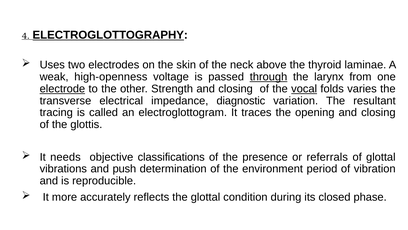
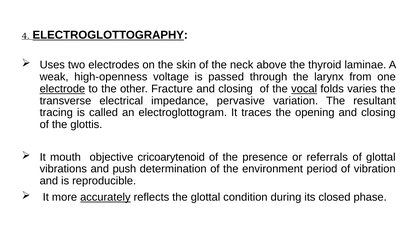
through underline: present -> none (269, 77)
Strength: Strength -> Fracture (172, 89)
diagnostic: diagnostic -> pervasive (241, 101)
needs: needs -> mouth (66, 157)
classifications: classifications -> cricoarytenoid (171, 157)
accurately underline: none -> present (105, 197)
